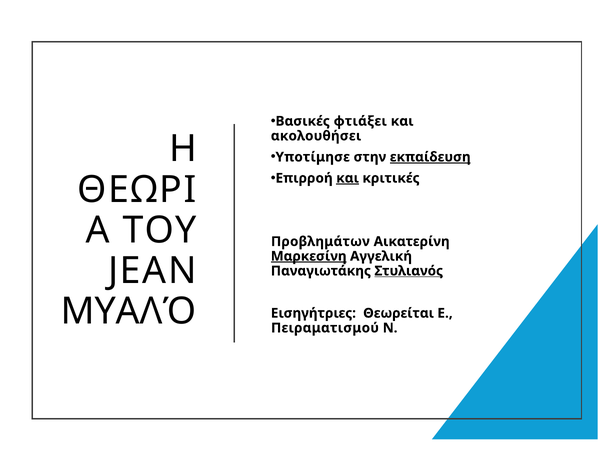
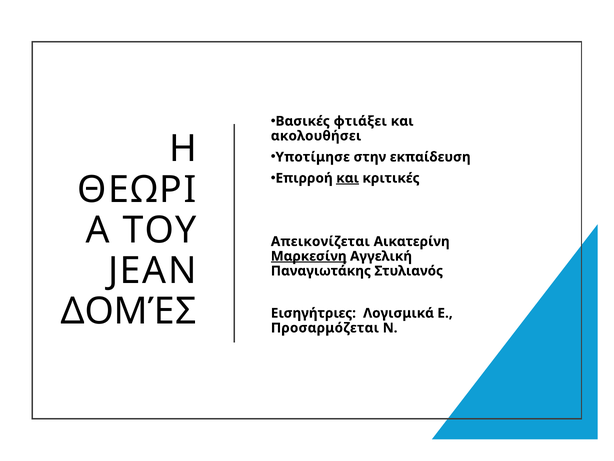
εκπαίδευση underline: present -> none (430, 157)
Προβλημάτων: Προβλημάτων -> Απεικονίζεται (320, 241)
Στυλιανός underline: present -> none (409, 271)
ΜΥΑΛΌ: ΜΥΑΛΌ -> ΔΟΜΈΣ (129, 311)
Θεωρείται: Θεωρείται -> Λογισμικά (399, 313)
Πειραματισμού: Πειραματισμού -> Προσαρμόζεται (325, 328)
